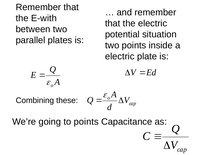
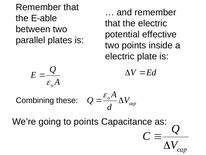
E-with: E-with -> E-able (44, 18)
situation: situation -> effective (159, 34)
